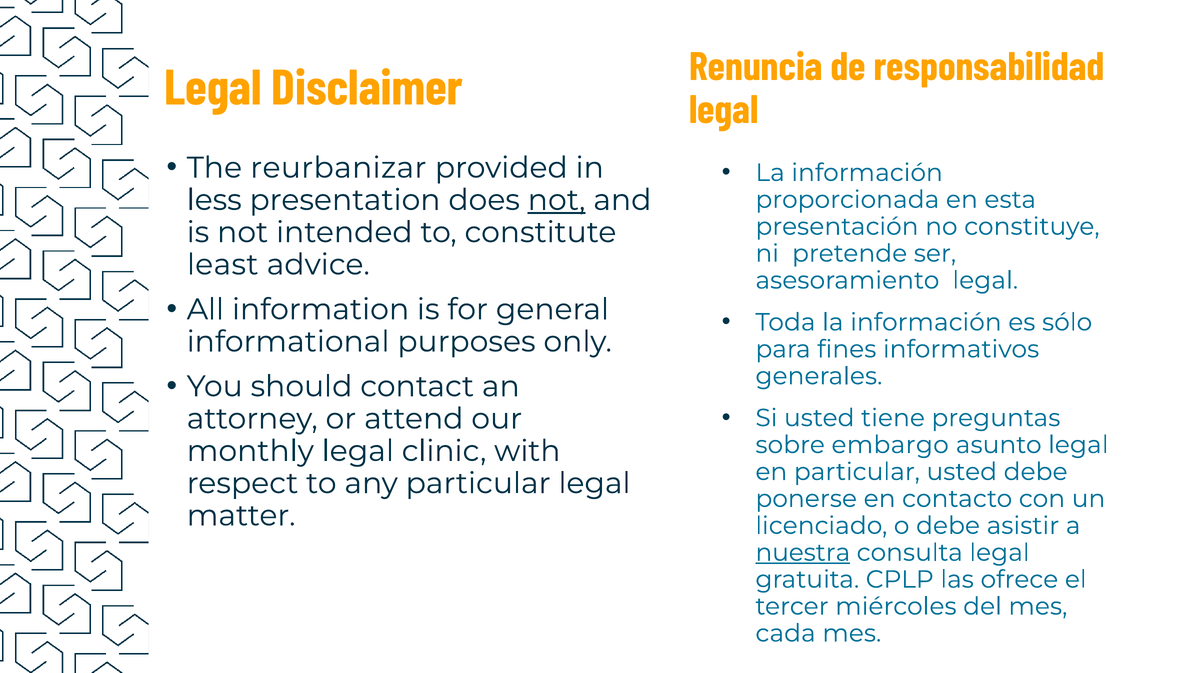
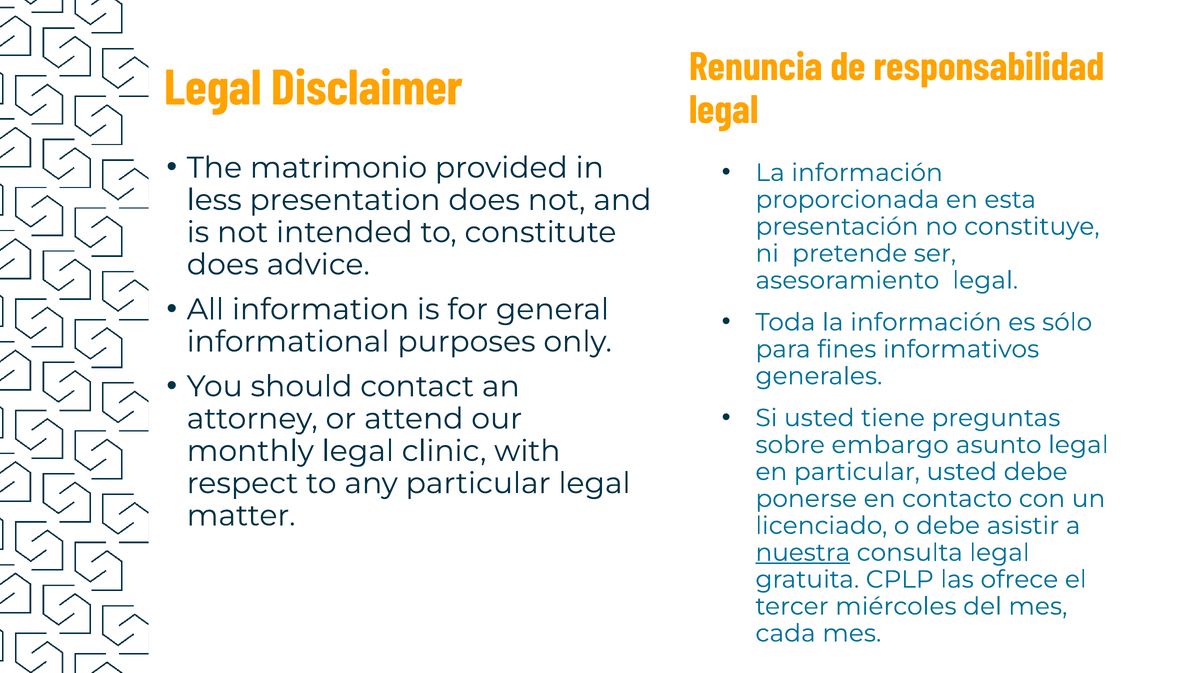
reurbanizar: reurbanizar -> matrimonio (339, 168)
not underline: present -> none (557, 200)
least: least -> does (223, 265)
